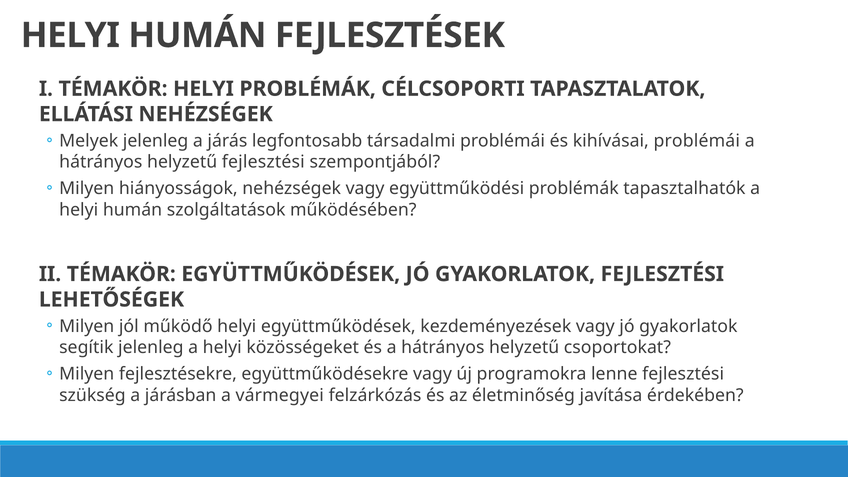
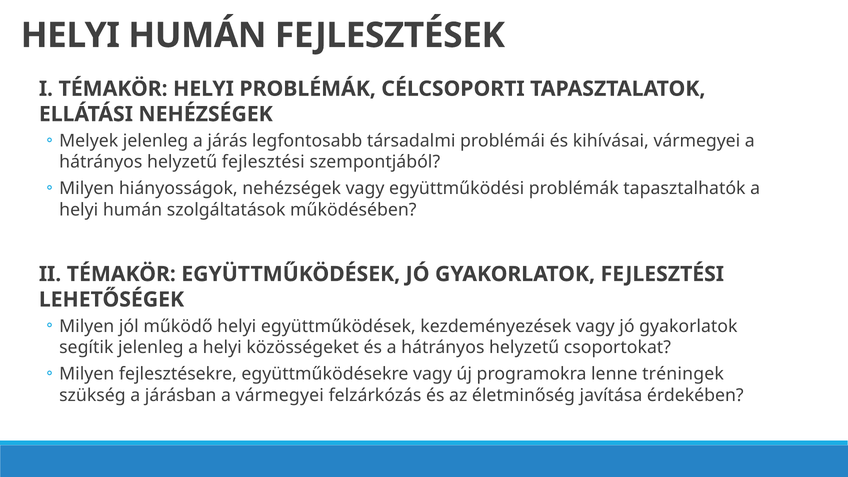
kihívásai problémái: problémái -> vármegyei (697, 141)
lenne fejlesztési: fejlesztési -> tréningek (683, 374)
